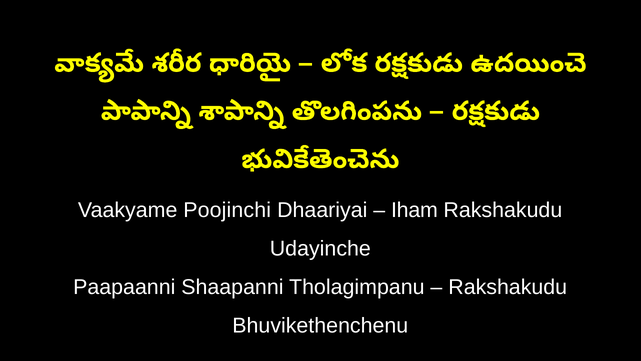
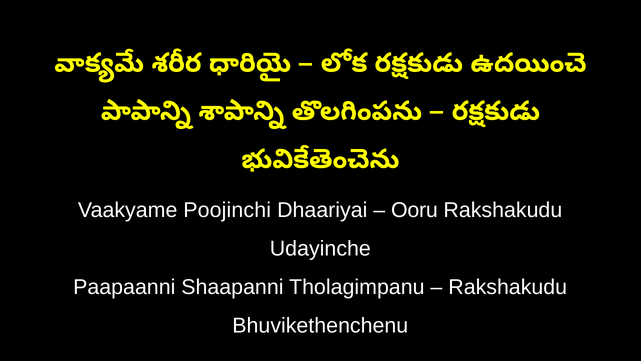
Iham: Iham -> Ooru (414, 210)
